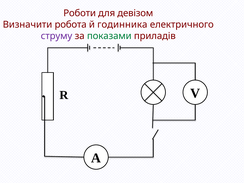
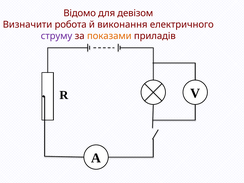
Роботи: Роботи -> Відомо (80, 13)
годинника: годинника -> виконання (122, 25)
показами colour: green -> orange (109, 36)
